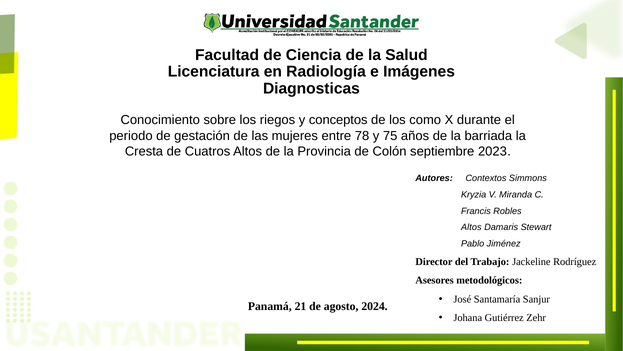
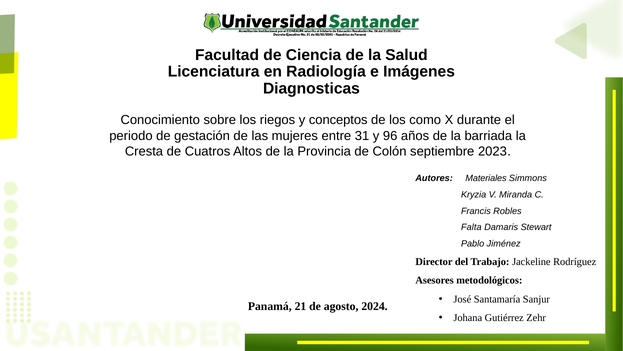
78: 78 -> 31 (362, 136)
75: 75 -> 96 (390, 136)
Contextos: Contextos -> Materiales (486, 178)
Altos: Altos -> Falta (471, 227)
